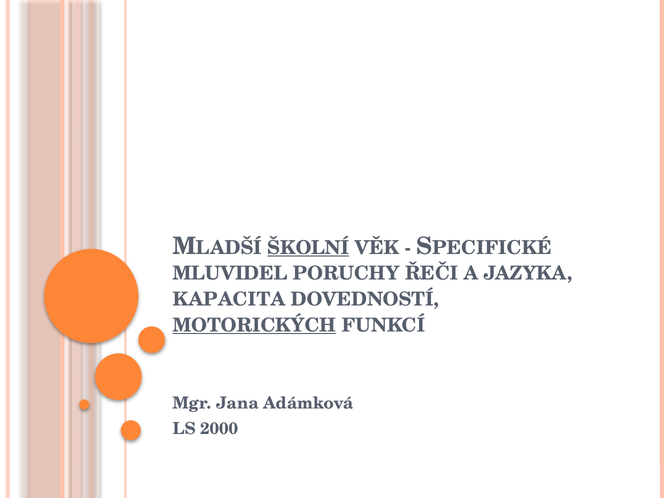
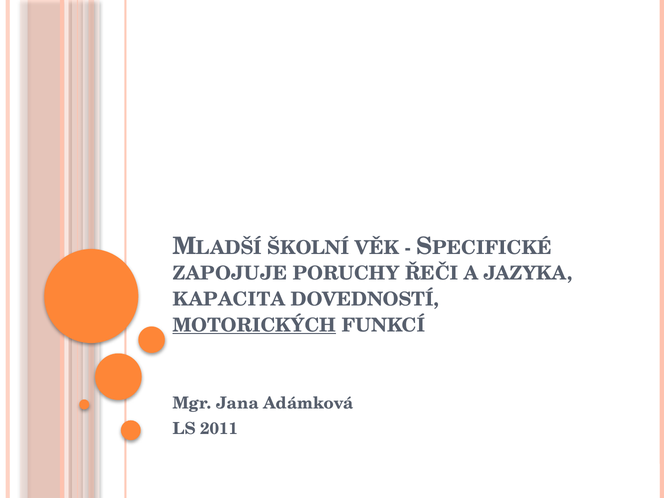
ŠKOLNÍ underline: present -> none (308, 248)
MLUVIDEL: MLUVIDEL -> ZAPOJUJE (230, 274)
2000: 2000 -> 2011 (219, 429)
